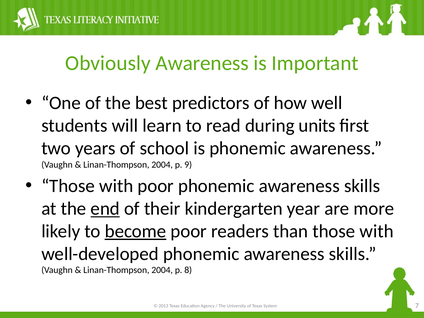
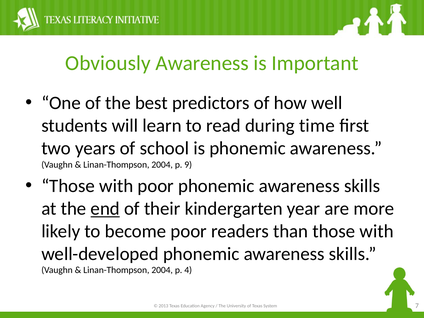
units: units -> time (317, 126)
become underline: present -> none (136, 231)
8: 8 -> 4 (188, 270)
